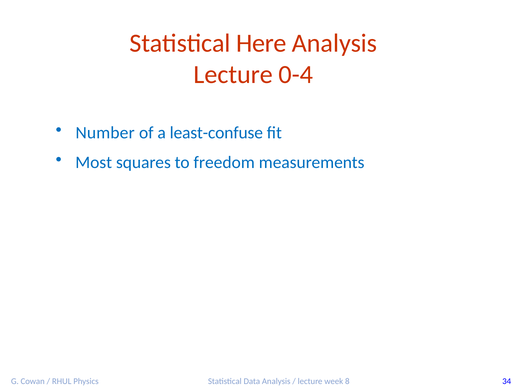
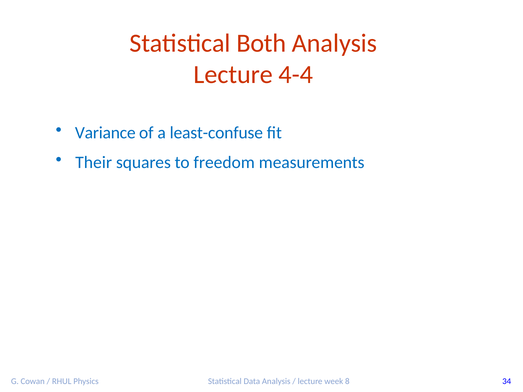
Here: Here -> Both (261, 43)
0-4: 0-4 -> 4-4 (296, 75)
Number: Number -> Variance (105, 133)
Most: Most -> Their (94, 163)
